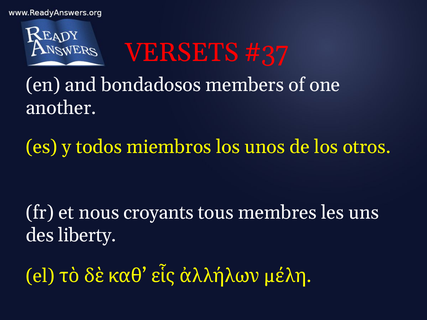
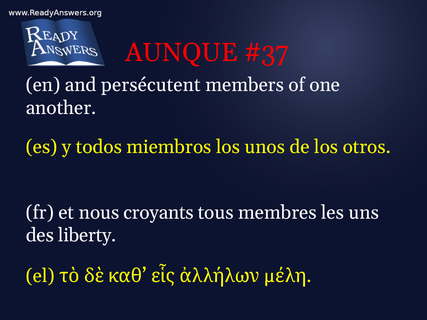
VERSETS: VERSETS -> AUNQUE (182, 53)
bondadosos: bondadosos -> persécutent (151, 85)
